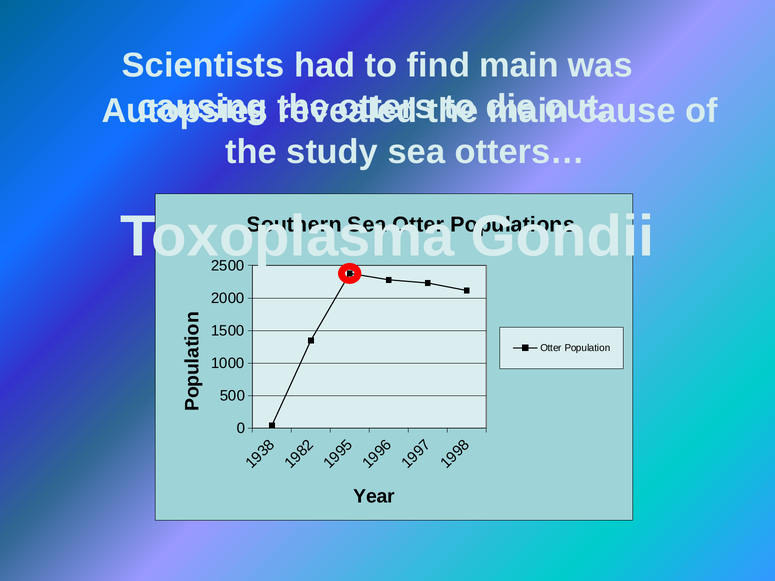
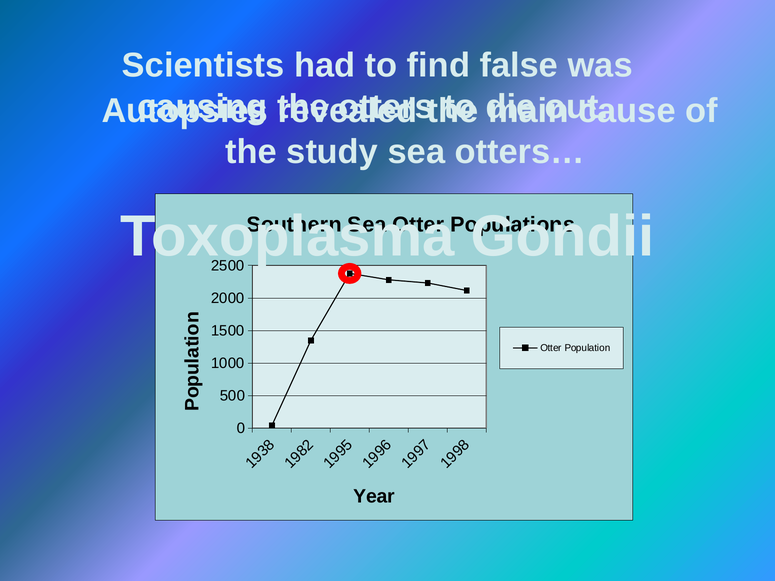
find main: main -> false (519, 66)
